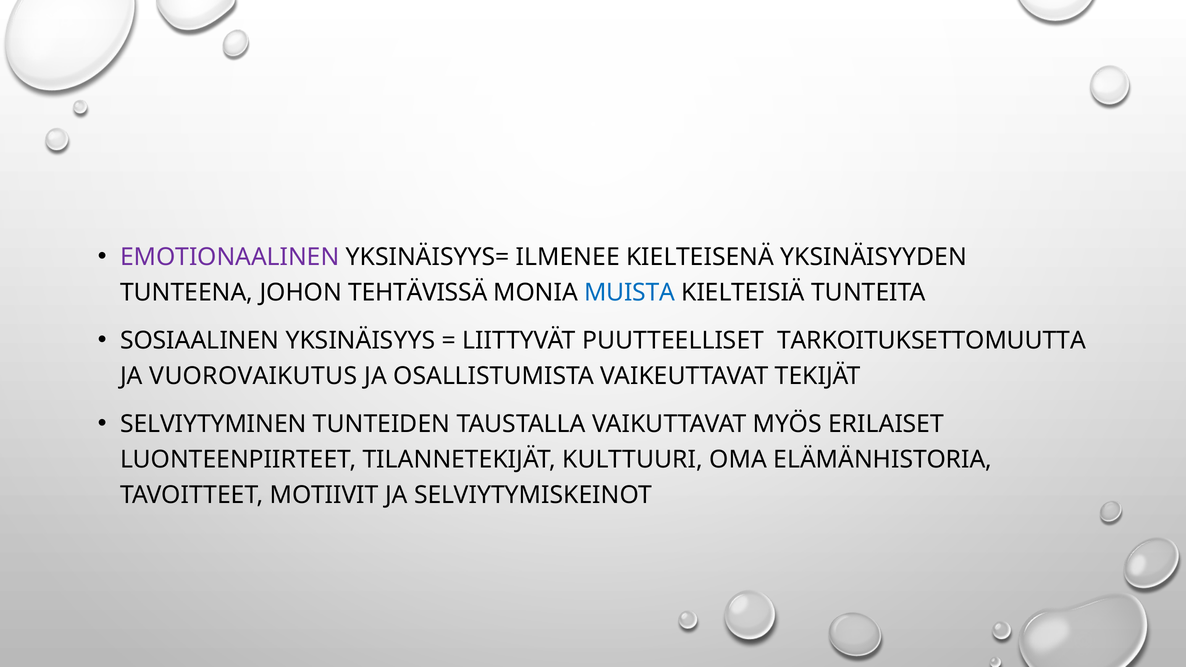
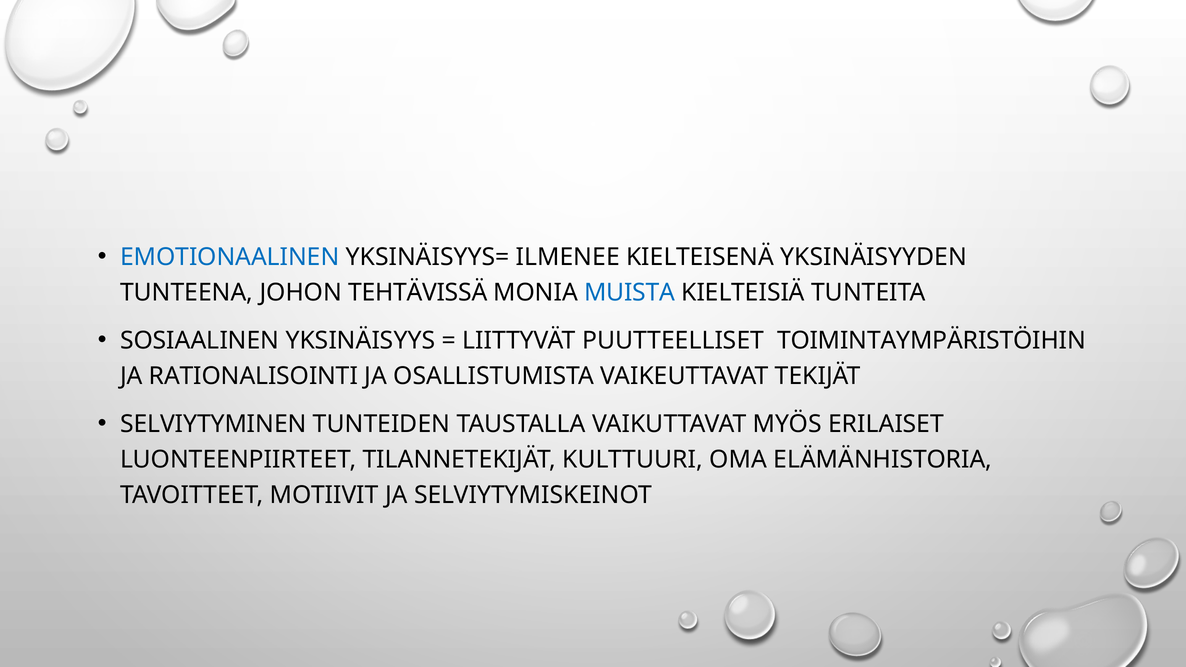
EMOTIONAALINEN colour: purple -> blue (230, 257)
TARKOITUKSETTOMUUTTA: TARKOITUKSETTOMUUTTA -> TOIMINTAYMPÄRISTÖIHIN (931, 341)
VUOROVAIKUTUS: VUOROVAIKUTUS -> RATIONALISOINTI (253, 376)
